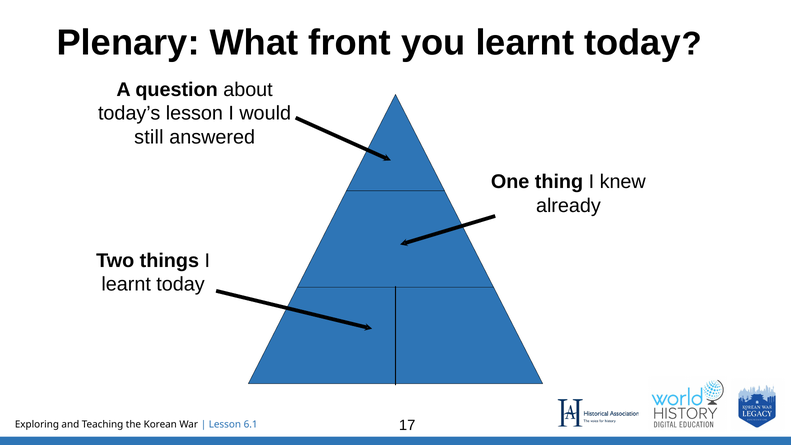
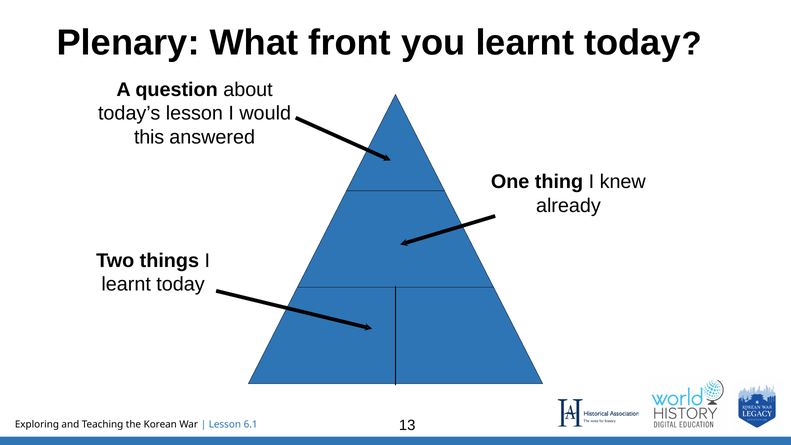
still: still -> this (149, 137)
17: 17 -> 13 (407, 425)
